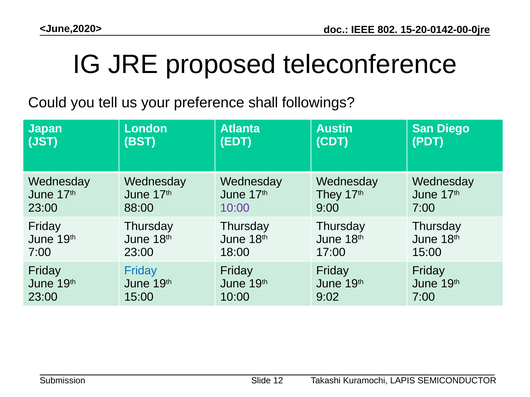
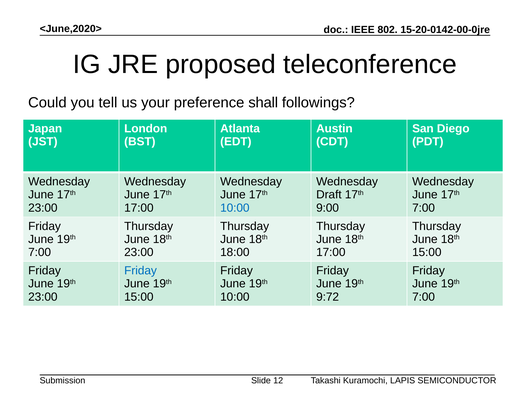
They: They -> Draft (329, 195)
88:00: 88:00 -> 17:00 (139, 208)
10:00 colour: purple -> blue (235, 208)
9:02: 9:02 -> 9:72 (328, 297)
